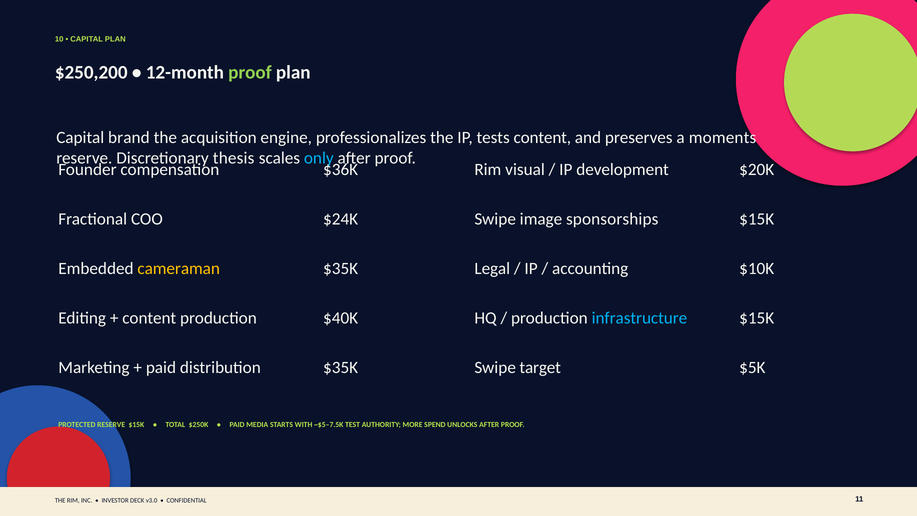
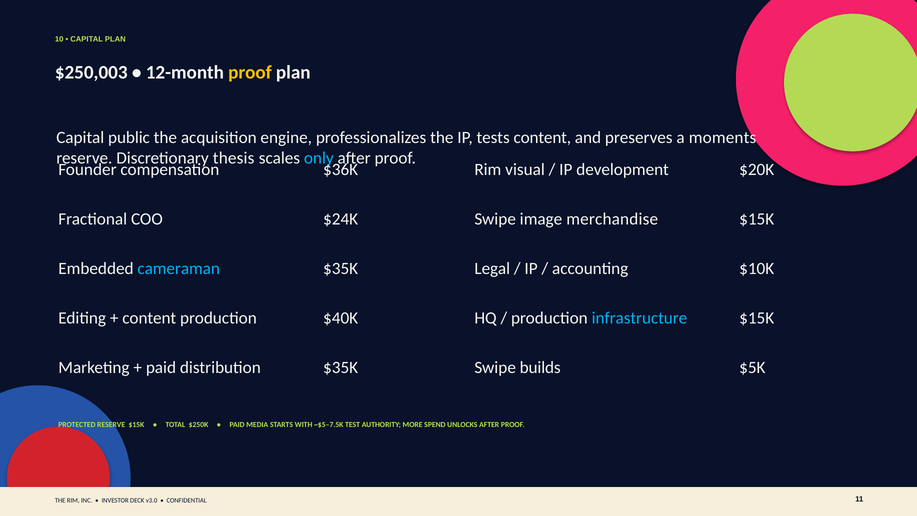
$250,200: $250,200 -> $250,003 (91, 73)
proof colour: light green -> yellow (250, 73)
brand: brand -> public (129, 137)
sponsorships: sponsorships -> merchandise (612, 219)
cameraman colour: yellow -> light blue (179, 269)
target: target -> builds (540, 368)
